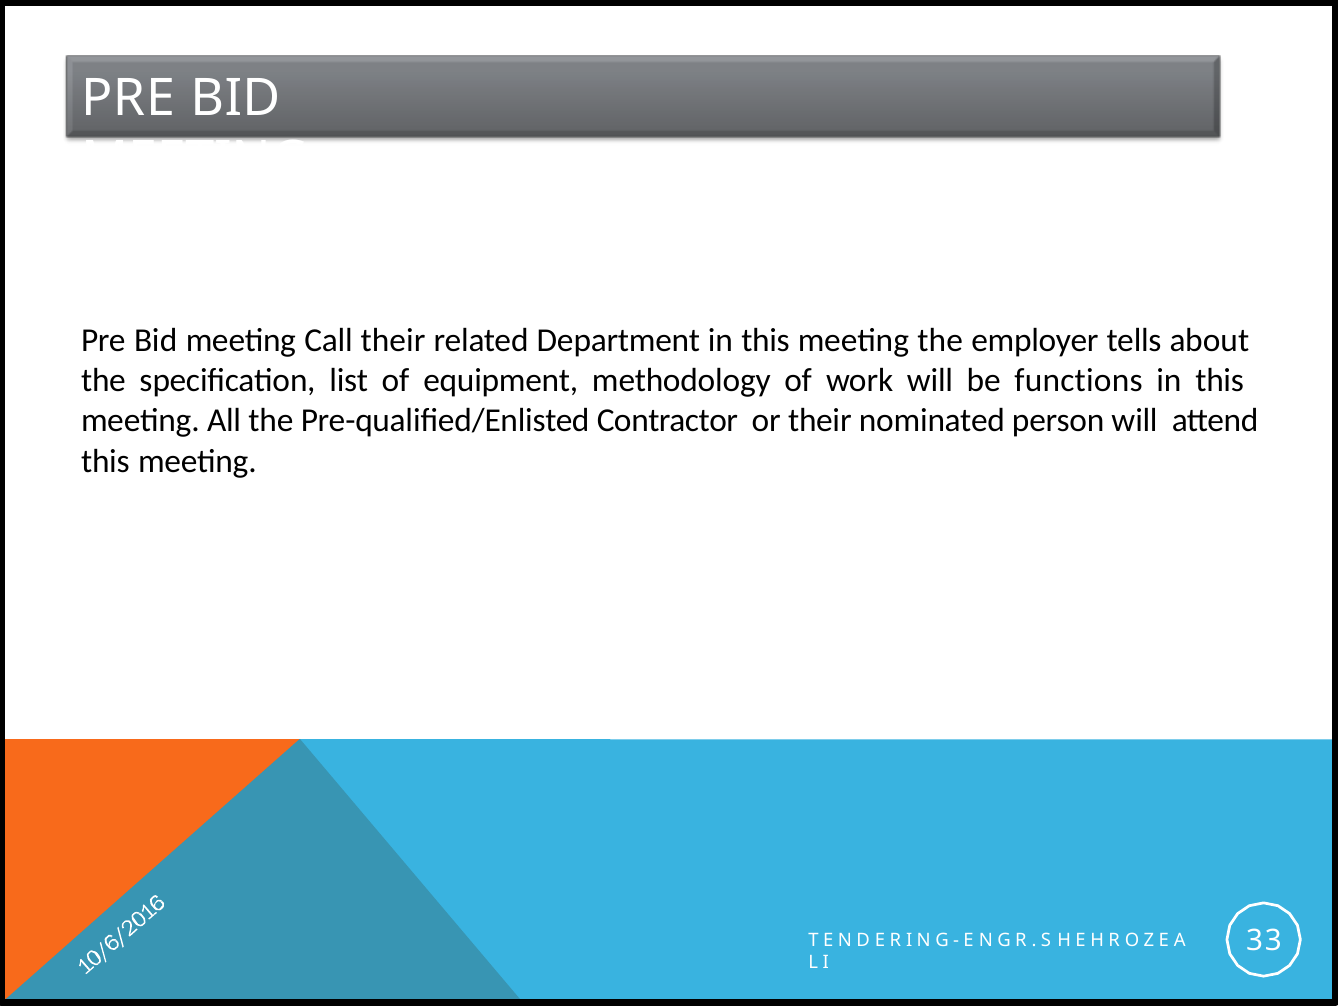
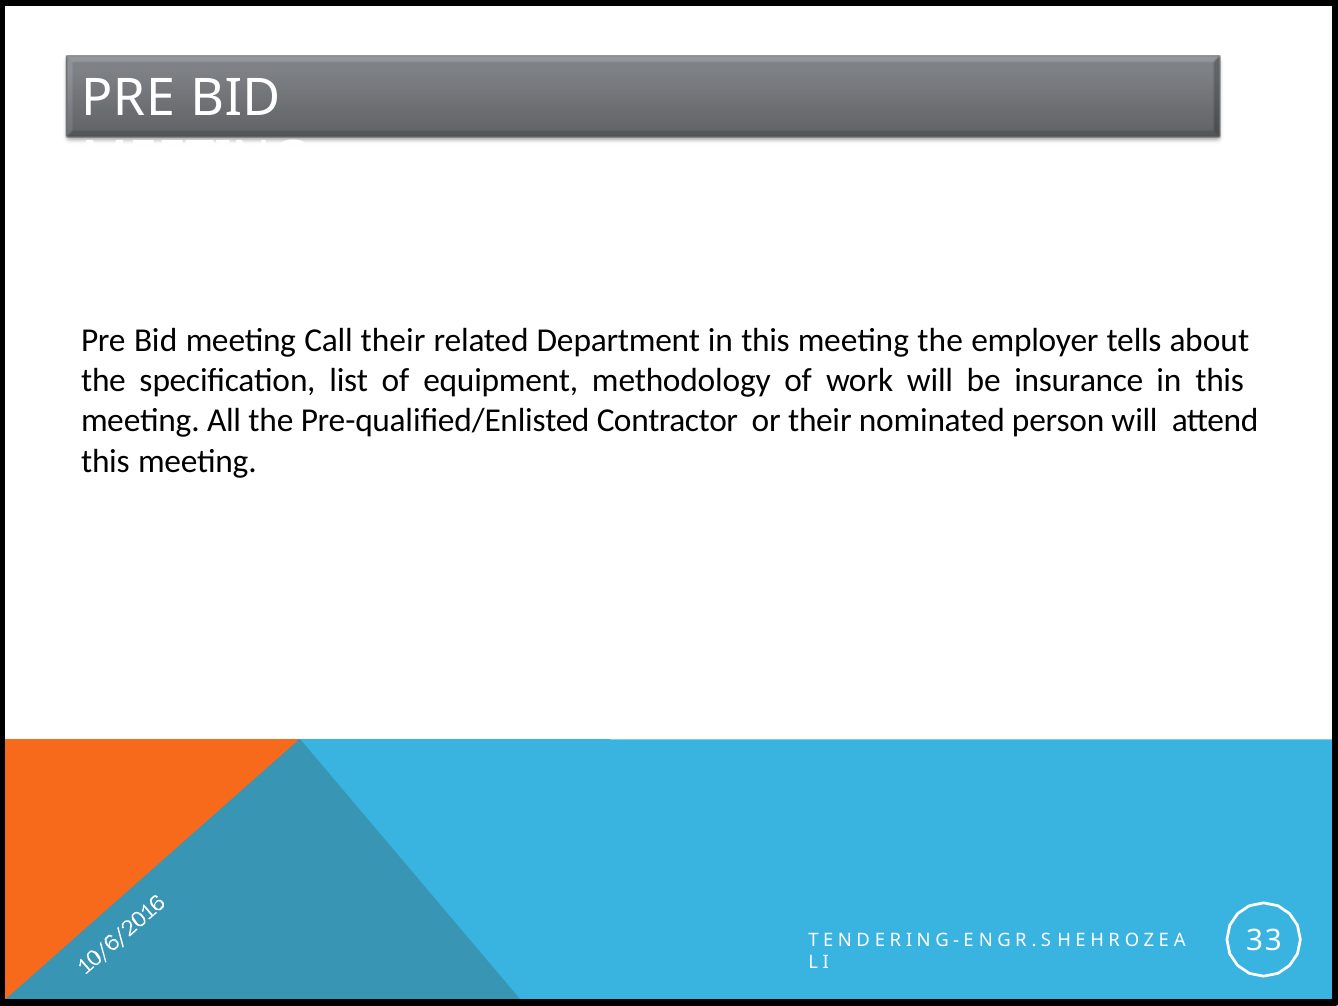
functions: functions -> insurance (1079, 381)
